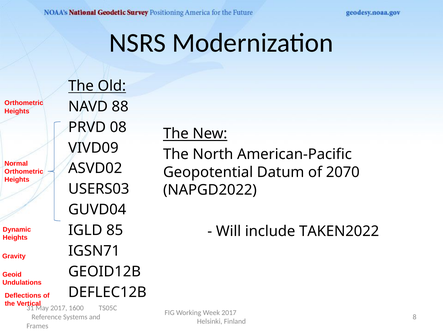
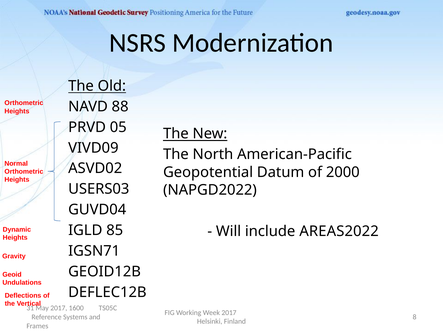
08: 08 -> 05 (118, 127)
2070: 2070 -> 2000 (343, 172)
TAKEN2022: TAKEN2022 -> AREAS2022 (339, 231)
